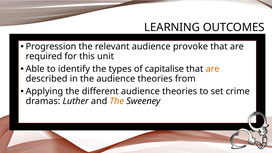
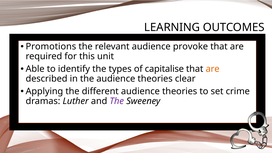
Progression: Progression -> Promotions (51, 47)
from: from -> clear (185, 79)
The colour: orange -> purple (117, 101)
